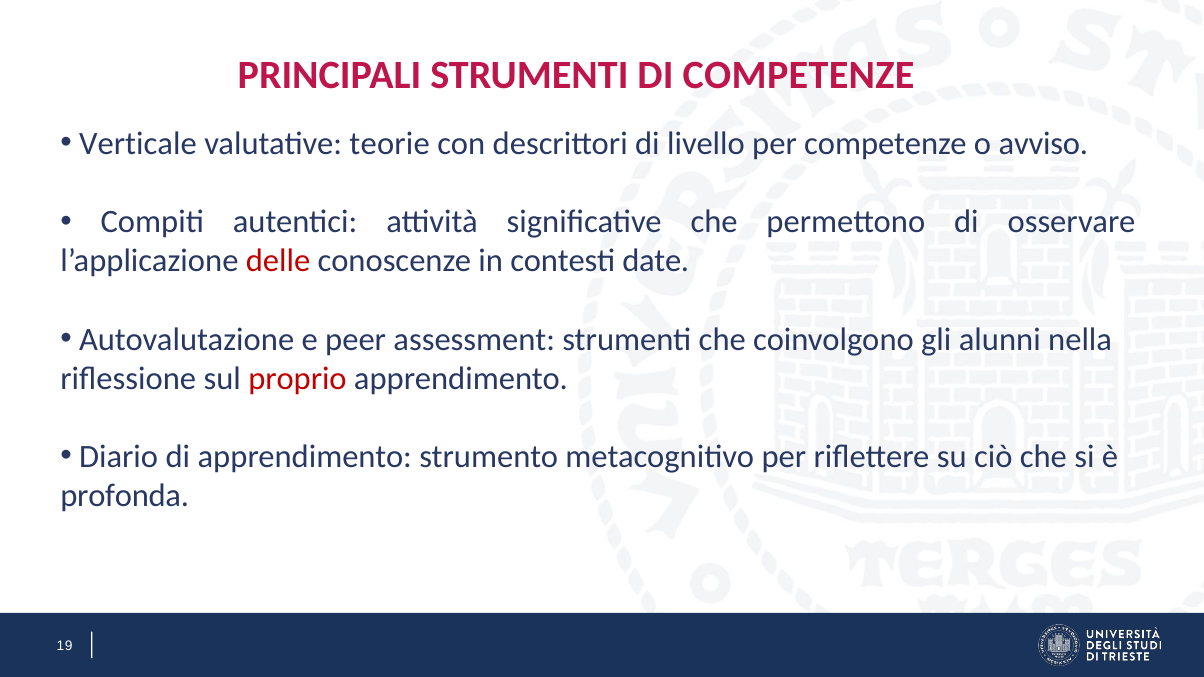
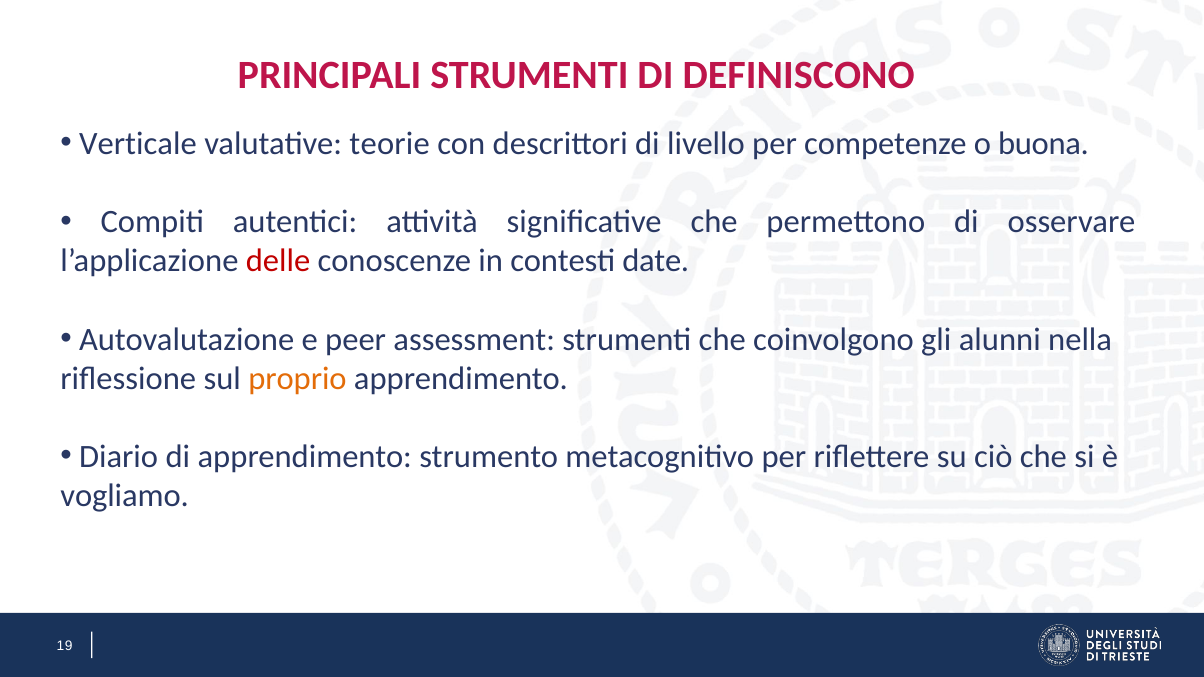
DI COMPETENZE: COMPETENZE -> DEFINISCONO (799, 75)
avviso: avviso -> buona (1043, 144)
proprio colour: red -> orange (297, 379)
profonda: profonda -> vogliamo (125, 496)
